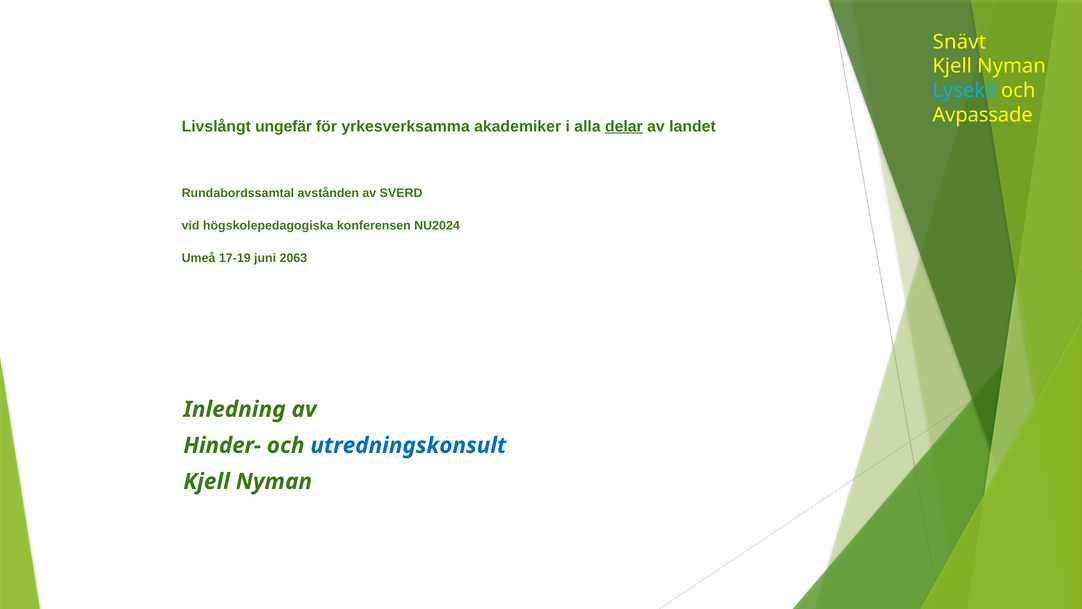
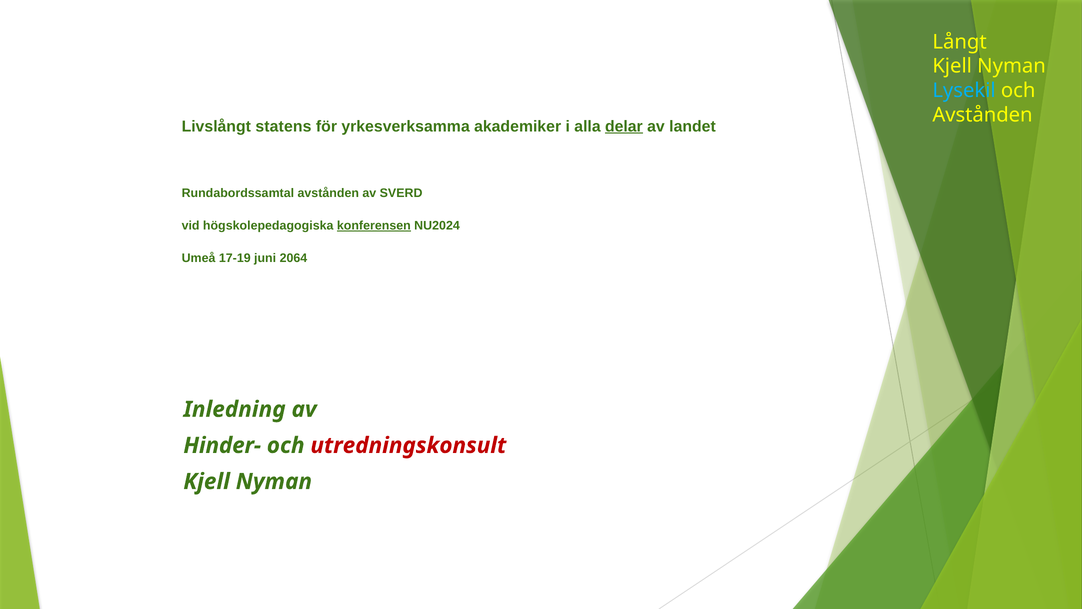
Snävt: Snävt -> Långt (960, 42)
Avpassade: Avpassade -> Avstånden (982, 115)
ungefär: ungefär -> statens (283, 126)
konferensen underline: none -> present (374, 225)
2063: 2063 -> 2064 (293, 258)
utredningskonsult colour: blue -> red (408, 445)
